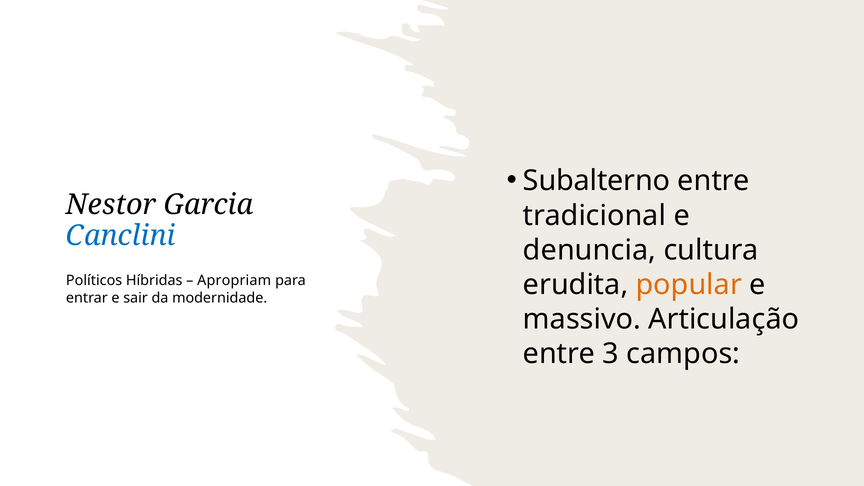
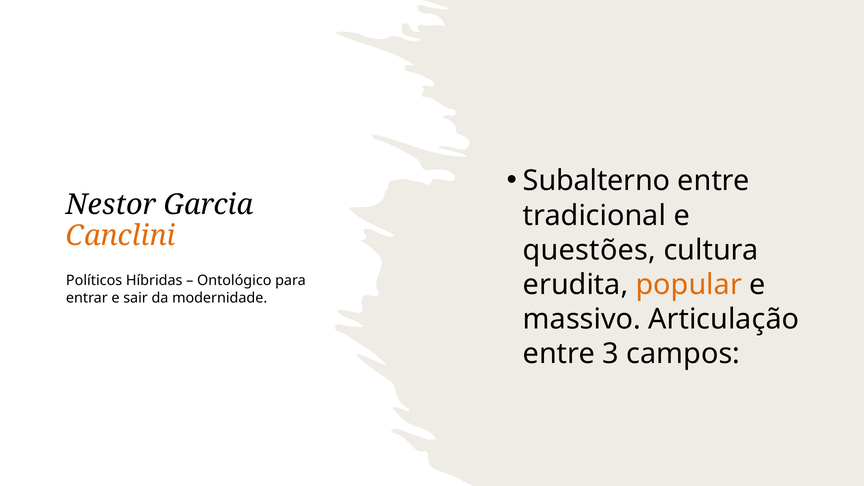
Canclini colour: blue -> orange (121, 236)
denuncia: denuncia -> questões (589, 250)
Apropriam: Apropriam -> Ontológico (234, 280)
